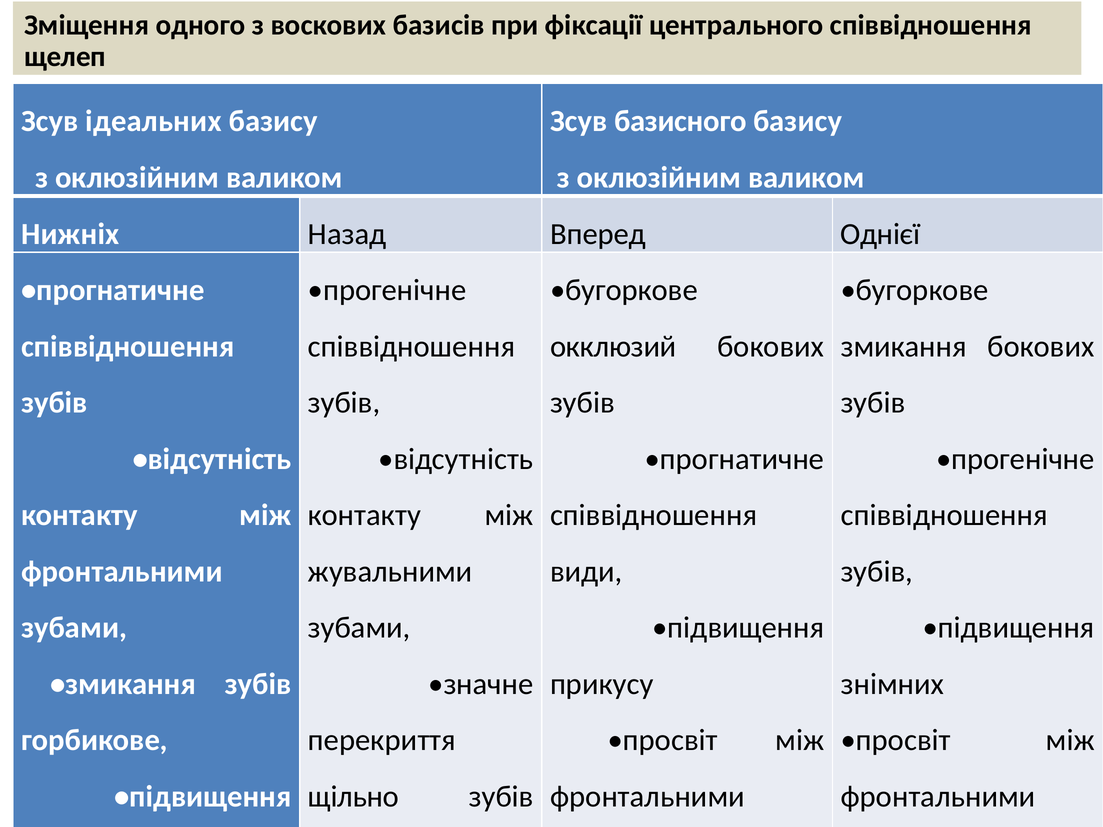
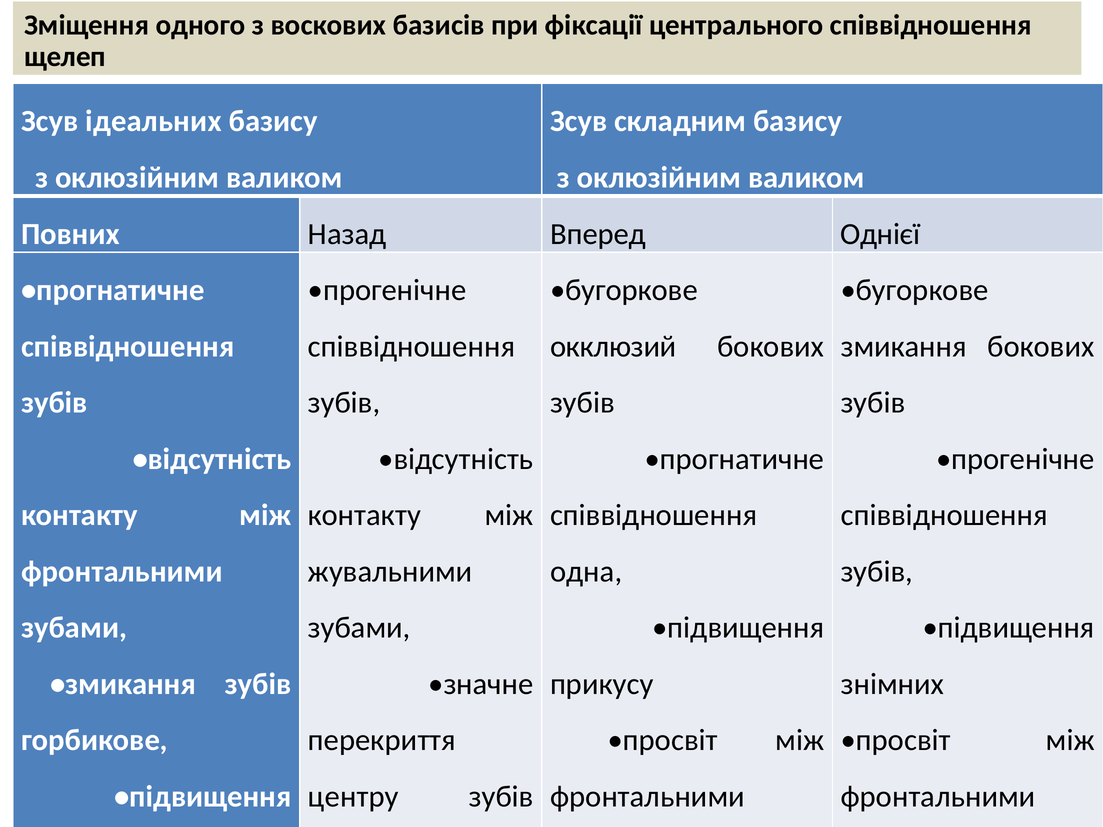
базисного: базисного -> складним (680, 121)
Нижніх: Нижніх -> Повних (70, 234)
види: види -> одна (586, 572)
щільно: щільно -> центру (353, 797)
